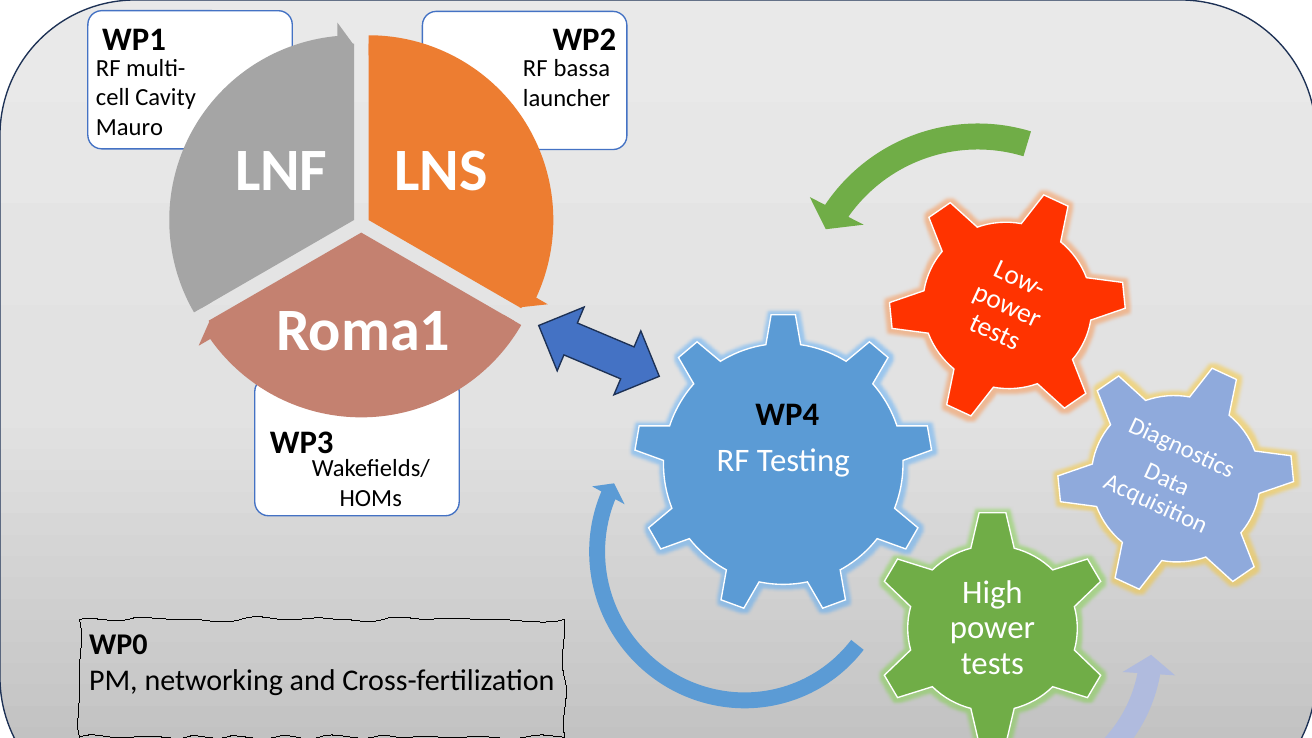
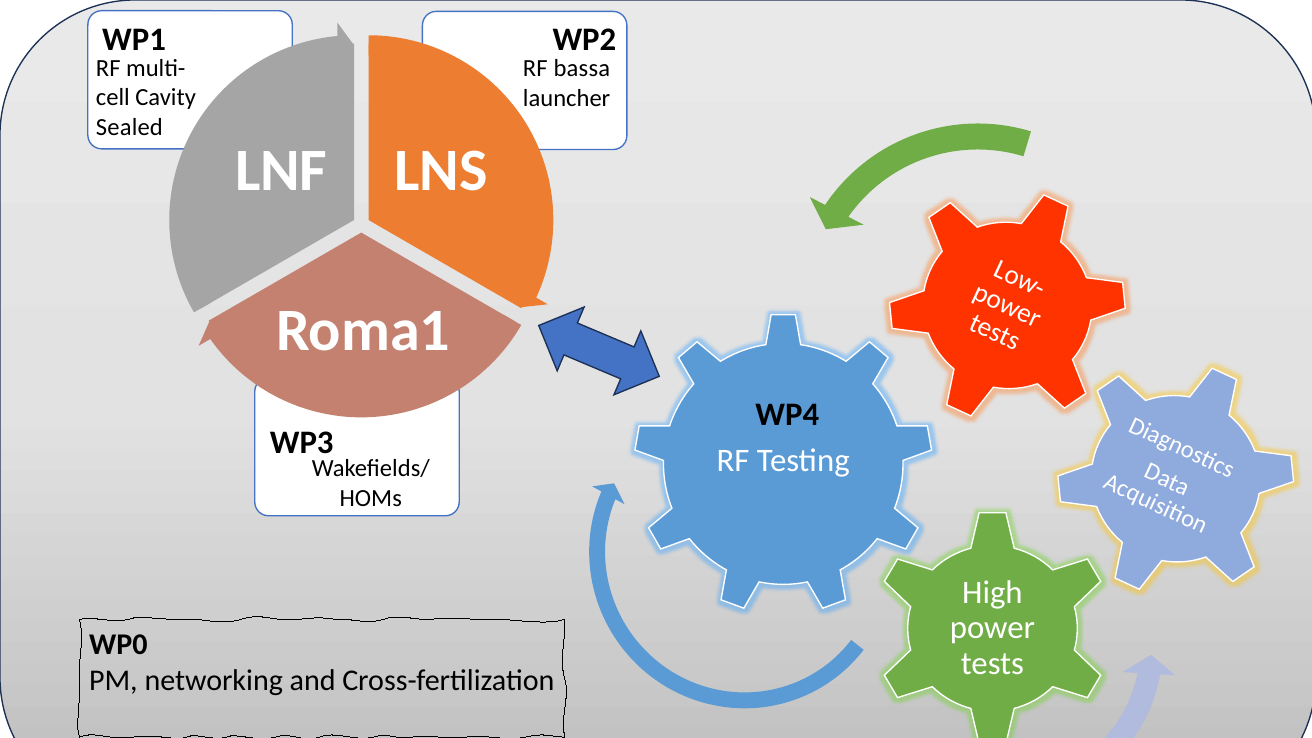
Mauro: Mauro -> Sealed (129, 127)
